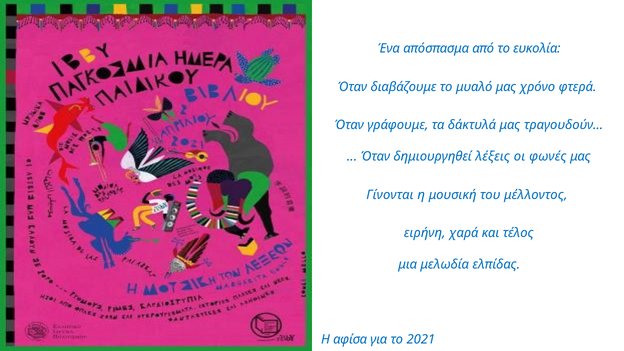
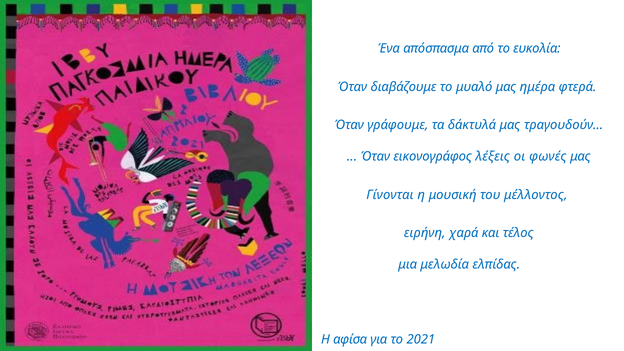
χρόνο: χρόνο -> ημέρα (537, 87)
δημιουργηθεί: δημιουργηθεί -> εικονογράφος (433, 156)
